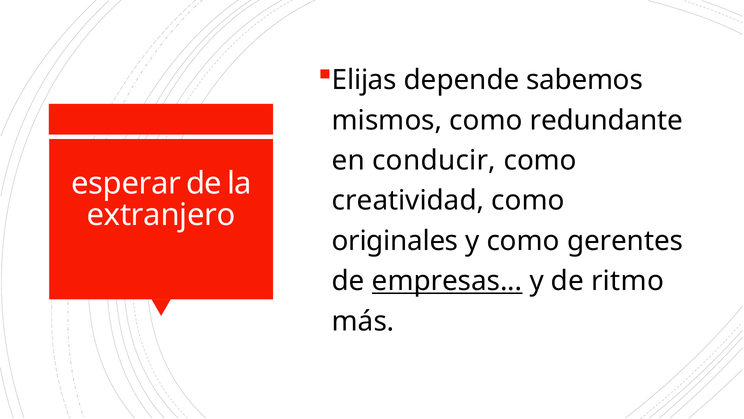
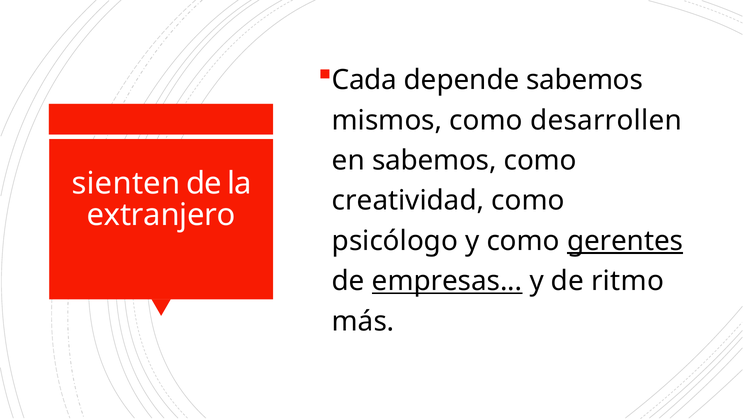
Elijas: Elijas -> Cada (364, 80)
redundante: redundante -> desarrollen (606, 120)
en conducir: conducir -> sabemos (434, 160)
esperar: esperar -> sienten (126, 183)
originales: originales -> psicólogo (395, 241)
gerentes underline: none -> present (625, 241)
